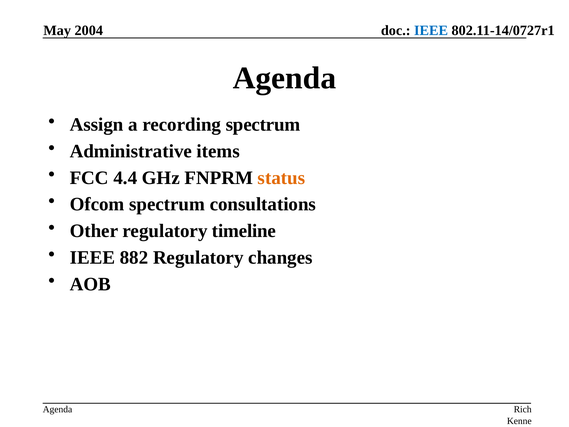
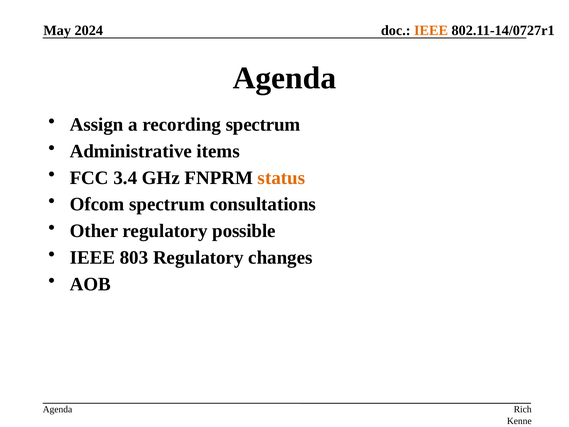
2004: 2004 -> 2024 (89, 30)
IEEE colour: blue -> orange (431, 30)
4.4: 4.4 -> 3.4 (125, 178)
timeline: timeline -> possible (244, 231)
882: 882 -> 803 (134, 257)
